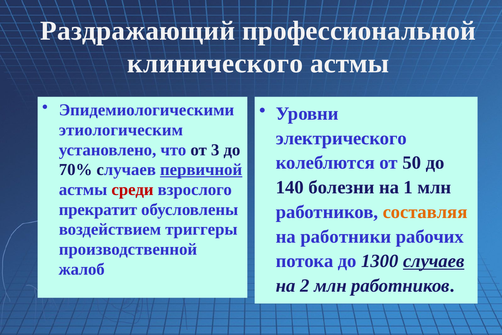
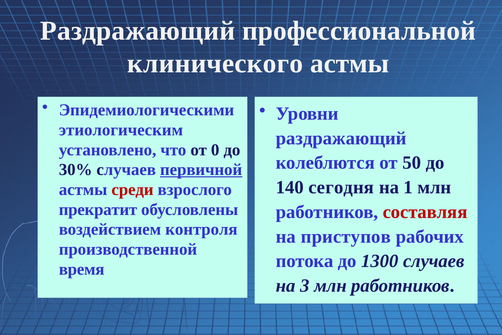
электрического: электрического -> раздражающий (341, 138)
3: 3 -> 0 (215, 150)
70%: 70% -> 30% (76, 170)
болезни: болезни -> сегодня (341, 187)
составляя colour: orange -> red (425, 212)
триггеры: триггеры -> контроля (201, 229)
работники: работники -> приступов (346, 236)
случаев underline: present -> none (434, 261)
жалоб: жалоб -> время (82, 269)
2: 2 -> 3 (305, 285)
